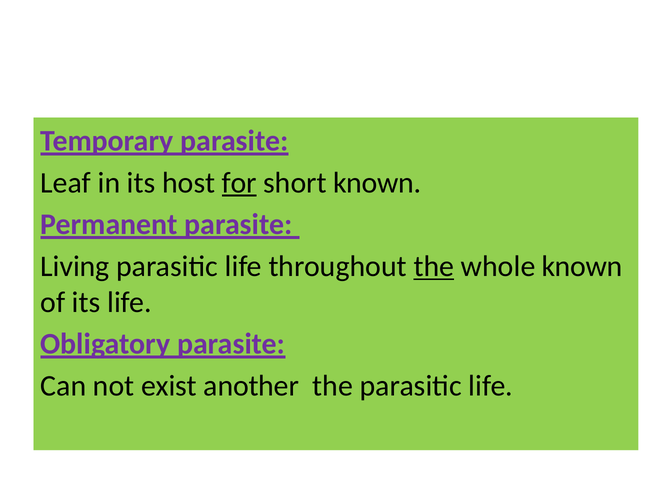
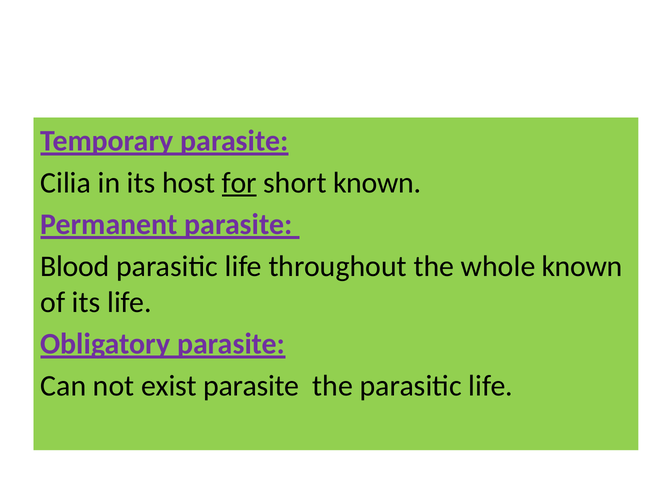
Leaf: Leaf -> Cilia (66, 183)
Living: Living -> Blood (75, 266)
the underline: present -> none (434, 266)
exist another: another -> parasite (251, 386)
